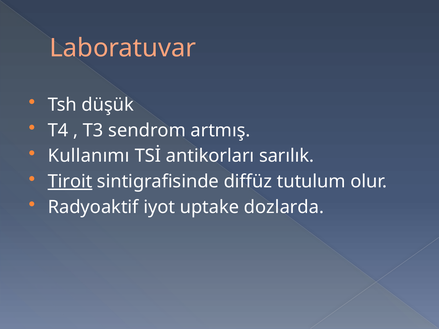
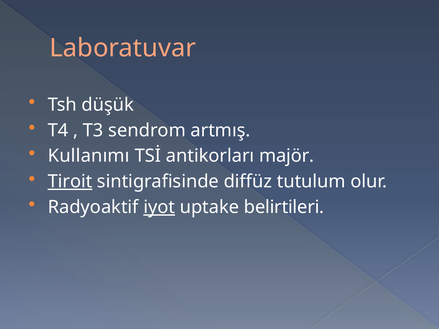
sarılık: sarılık -> majör (287, 156)
iyot underline: none -> present (159, 207)
dozlarda: dozlarda -> belirtileri (284, 207)
